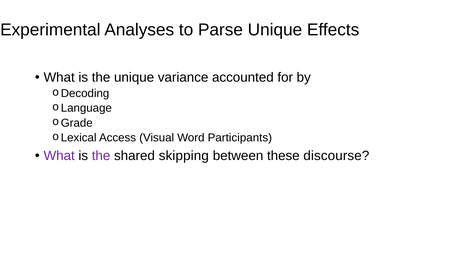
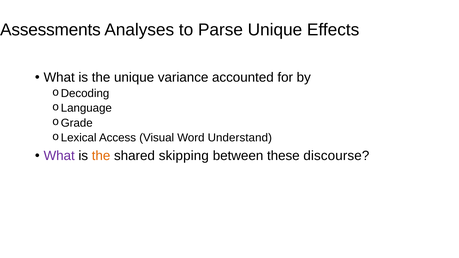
Experimental: Experimental -> Assessments (50, 30)
Participants: Participants -> Understand (240, 138)
the colour: purple -> orange (101, 156)
